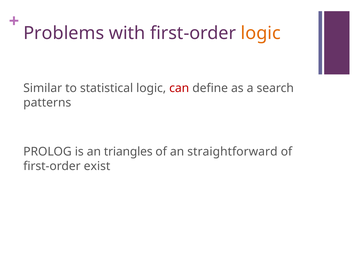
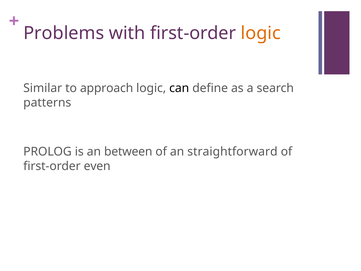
statistical: statistical -> approach (107, 88)
can colour: red -> black (179, 88)
triangles: triangles -> between (128, 151)
exist: exist -> even (97, 166)
